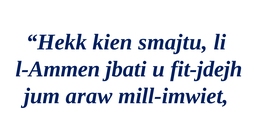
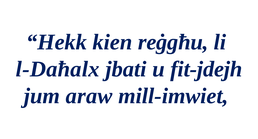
smajtu: smajtu -> reġgħu (173, 42)
l-Ammen: l-Ammen -> l-Daħalx (58, 69)
